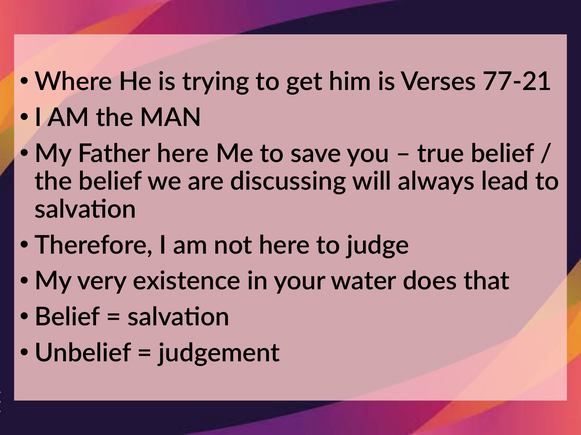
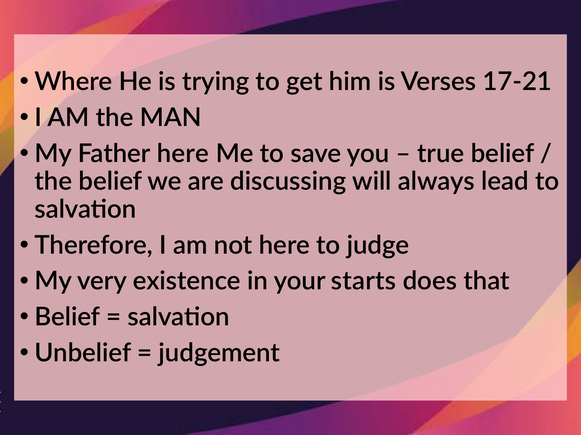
77-21: 77-21 -> 17-21 (517, 82)
water: water -> starts (363, 282)
